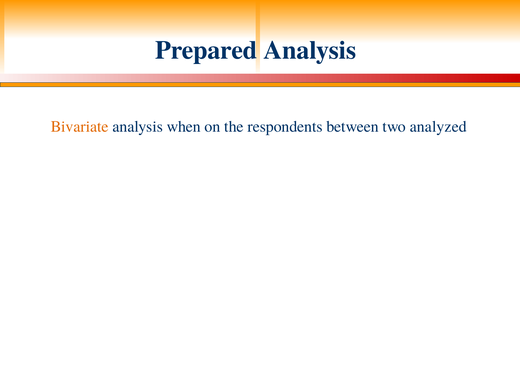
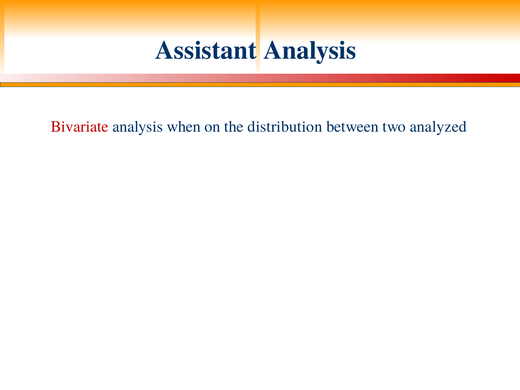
Prepared: Prepared -> Assistant (206, 50)
Bivariate colour: orange -> red (80, 126)
respondents: respondents -> distribution (285, 126)
